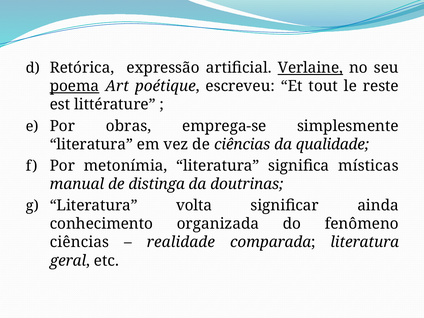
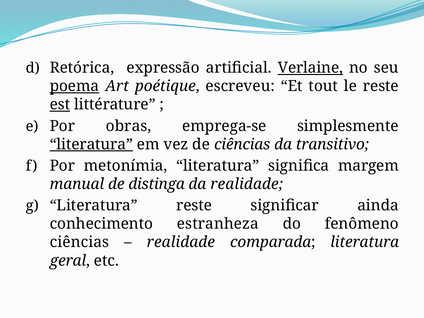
est underline: none -> present (60, 105)
literatura underline: none -> present (91, 144)
qualidade: qualidade -> transitivo (333, 144)
místicas: místicas -> margem (368, 166)
da doutrinas: doutrinas -> realidade (247, 184)
Literatura volta: volta -> reste (194, 206)
organizada: organizada -> estranheza (218, 224)
